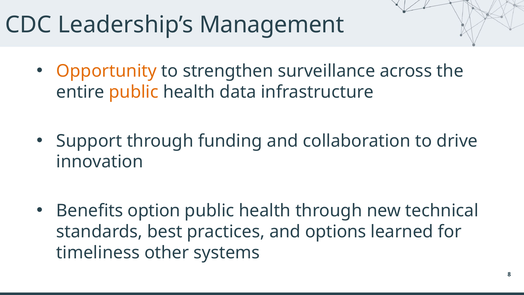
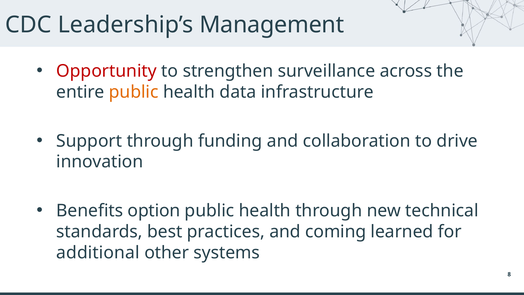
Opportunity colour: orange -> red (106, 71)
options: options -> coming (336, 232)
timeliness: timeliness -> additional (98, 253)
